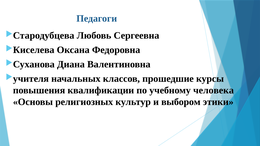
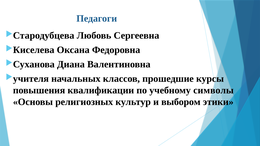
человека: человека -> символы (213, 90)
